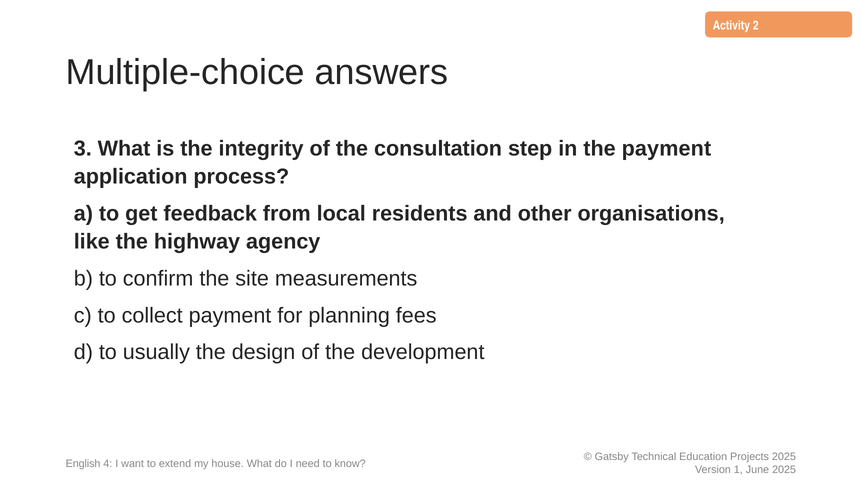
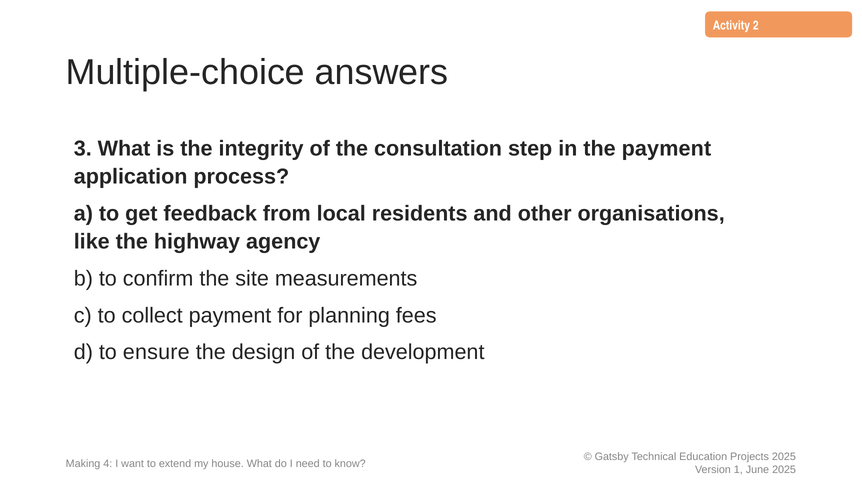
usually: usually -> ensure (156, 352)
English: English -> Making (83, 464)
